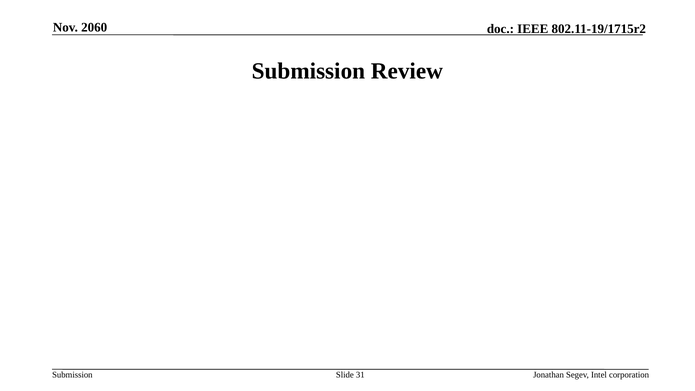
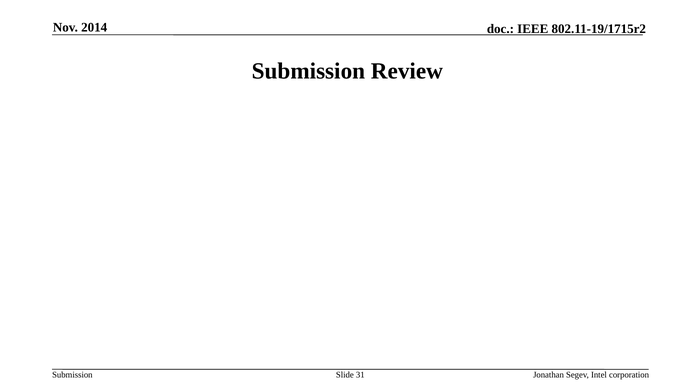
2060: 2060 -> 2014 (94, 28)
